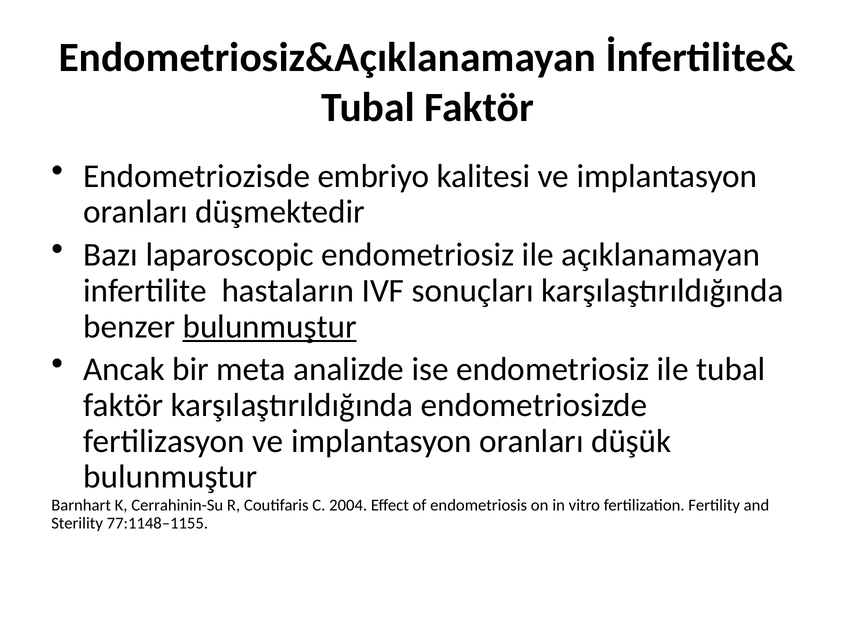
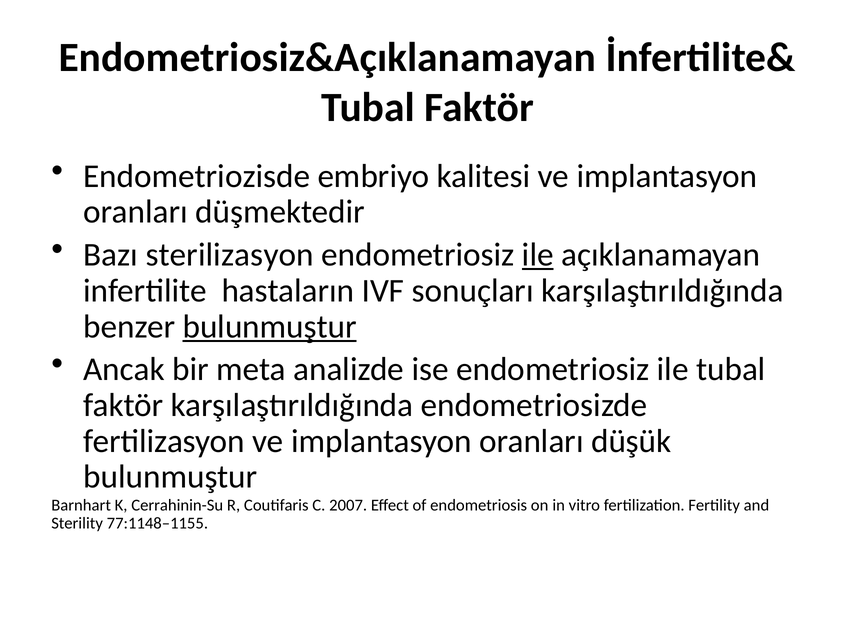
laparoscopic: laparoscopic -> sterilizasyon (230, 255)
ile underline: none -> present (538, 255)
2004: 2004 -> 2007 (348, 505)
